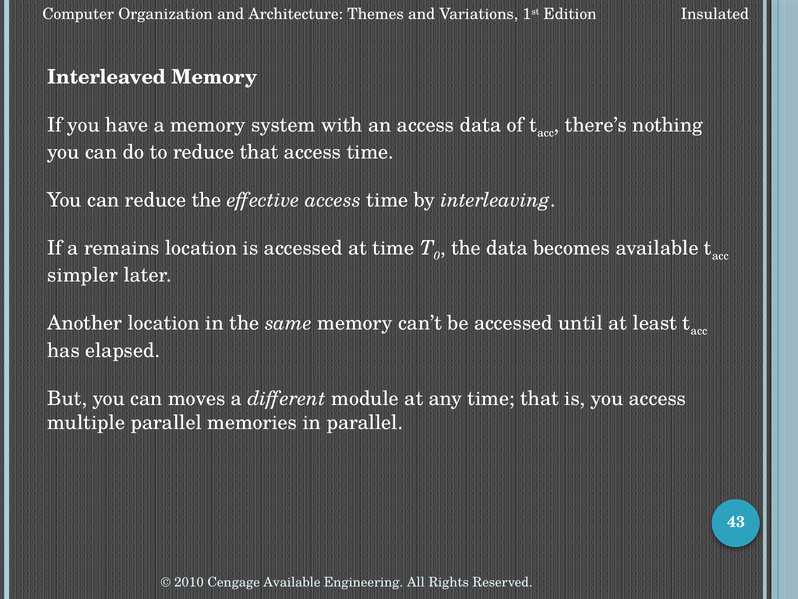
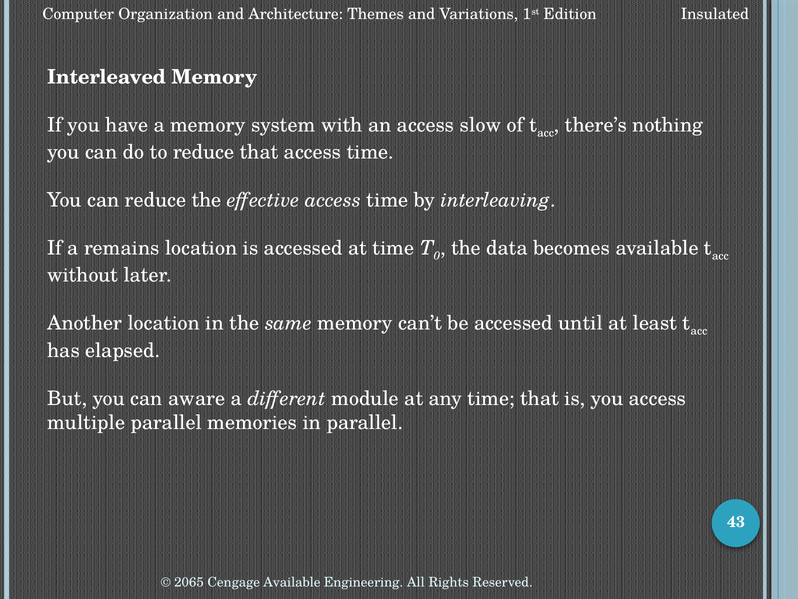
access data: data -> slow (480, 125)
simpler: simpler -> without (83, 275)
moves: moves -> aware (197, 398)
2010: 2010 -> 2065 (189, 582)
